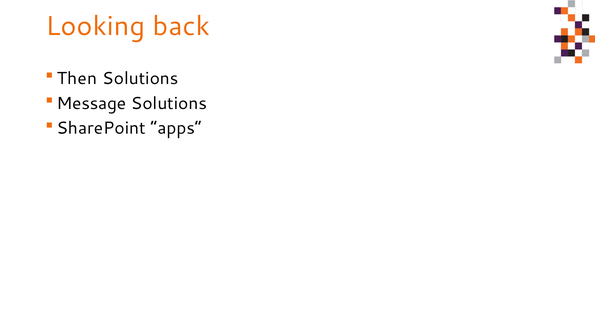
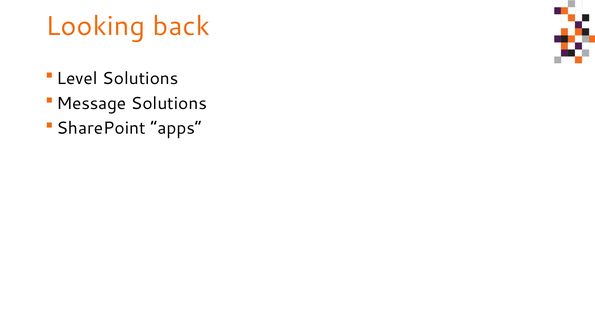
Then: Then -> Level (77, 78)
